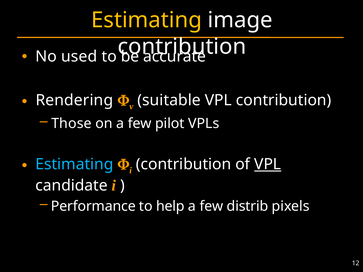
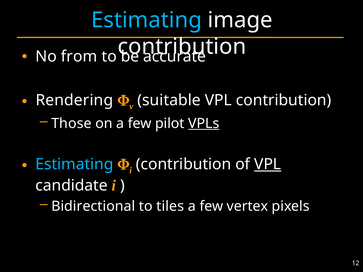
Estimating colour: yellow -> light blue (147, 20)
used: used -> from (79, 57)
VPLs underline: none -> present (204, 123)
Performance: Performance -> Bidirectional (93, 206)
help: help -> tiles (170, 206)
distrib: distrib -> vertex (247, 206)
